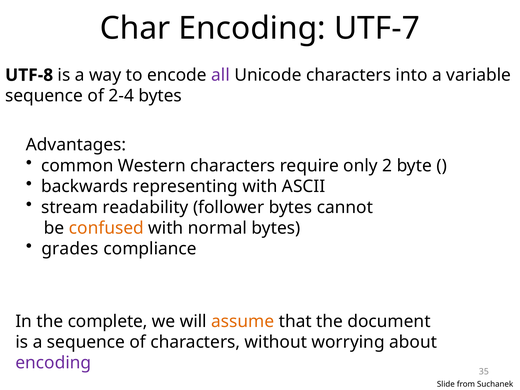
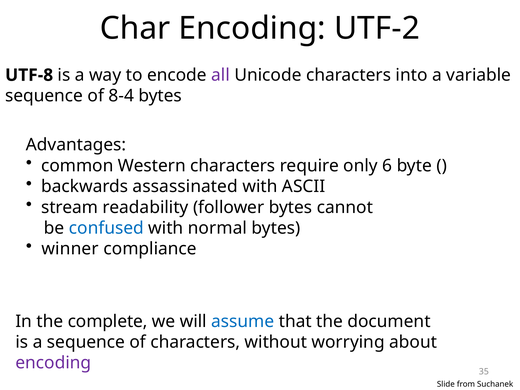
UTF-7: UTF-7 -> UTF-2 (377, 28)
2-4: 2-4 -> 8-4 (121, 96)
2: 2 -> 6 (387, 166)
representing: representing -> assassinated (185, 187)
confused colour: orange -> blue (106, 228)
grades: grades -> winner (70, 249)
assume colour: orange -> blue (243, 321)
